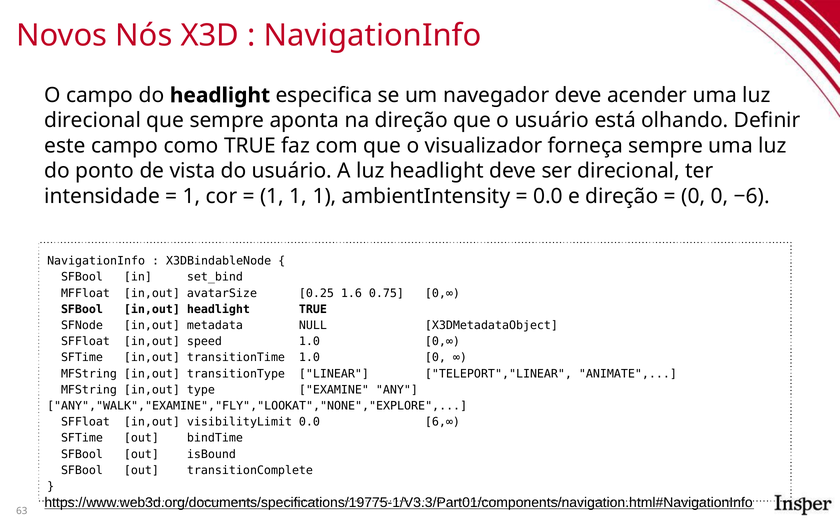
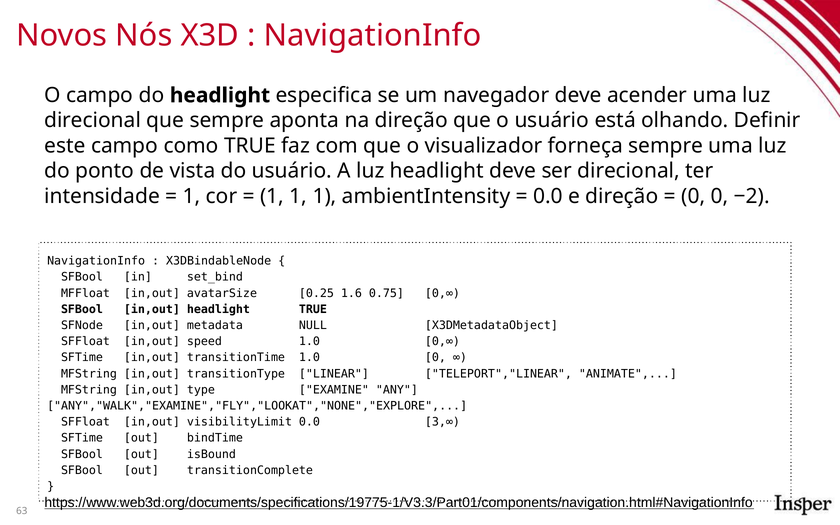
−6: −6 -> −2 (752, 196)
6,∞: 6,∞ -> 3,∞ (442, 422)
